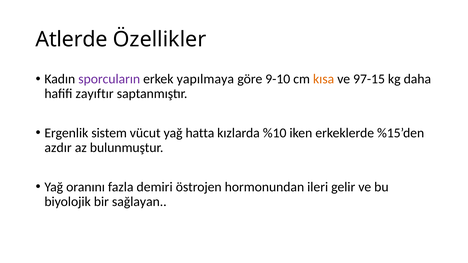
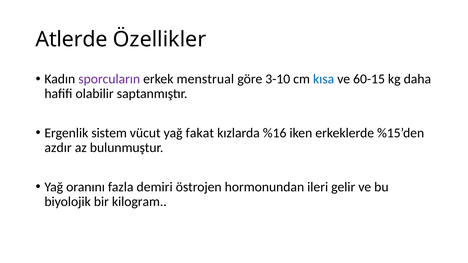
yapılmaya: yapılmaya -> menstrual (205, 79)
9-10: 9-10 -> 3-10 (278, 79)
kısa colour: orange -> blue (324, 79)
97-15: 97-15 -> 60-15 (369, 79)
zayıftır: zayıftır -> olabilir (95, 94)
hatta: hatta -> fakat (200, 133)
%10: %10 -> %16 (275, 133)
sağlayan: sağlayan -> kilogram (139, 202)
